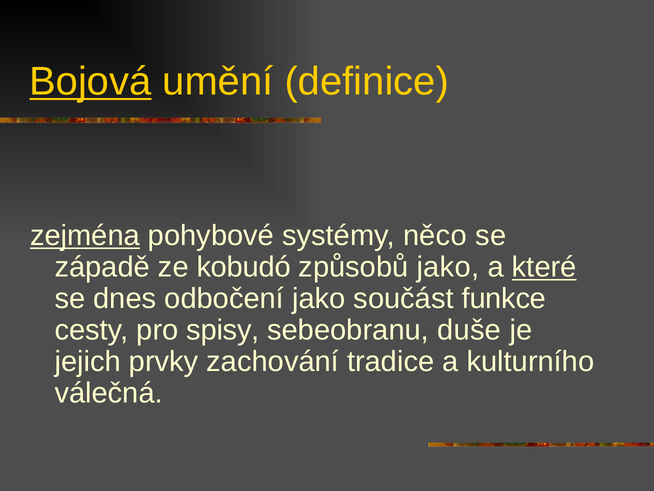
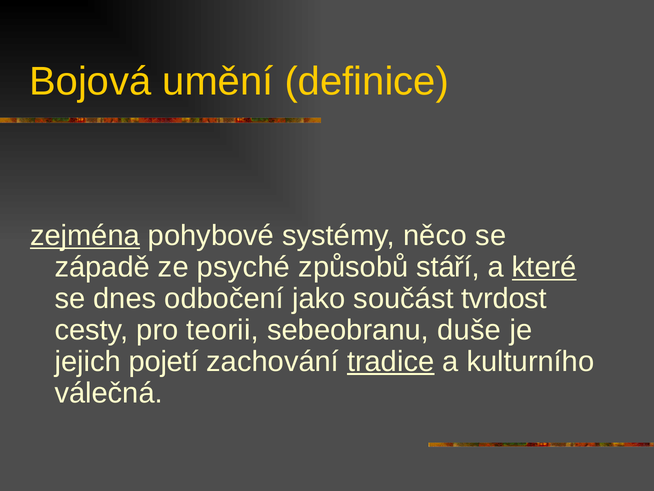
Bojová underline: present -> none (90, 82)
kobudó: kobudó -> psyché (243, 267)
způsobů jako: jako -> stáří (448, 267)
funkce: funkce -> tvrdost (504, 298)
spisy: spisy -> teorii (223, 330)
prvky: prvky -> pojetí (164, 361)
tradice underline: none -> present (391, 361)
